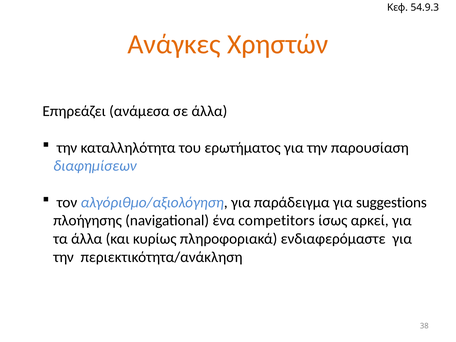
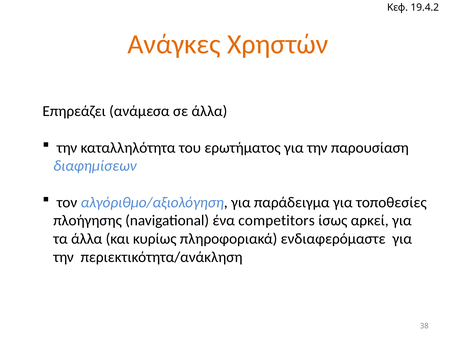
54.9.3: 54.9.3 -> 19.4.2 (425, 7)
suggestions: suggestions -> τοποθεσίες (391, 202)
